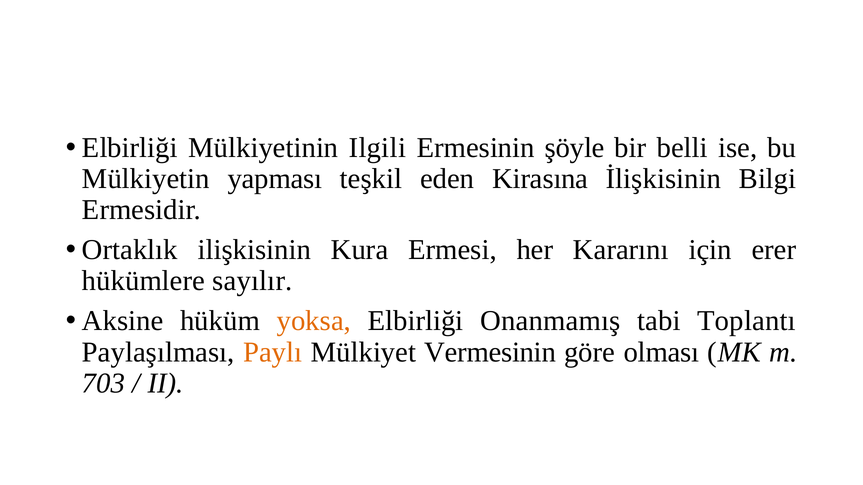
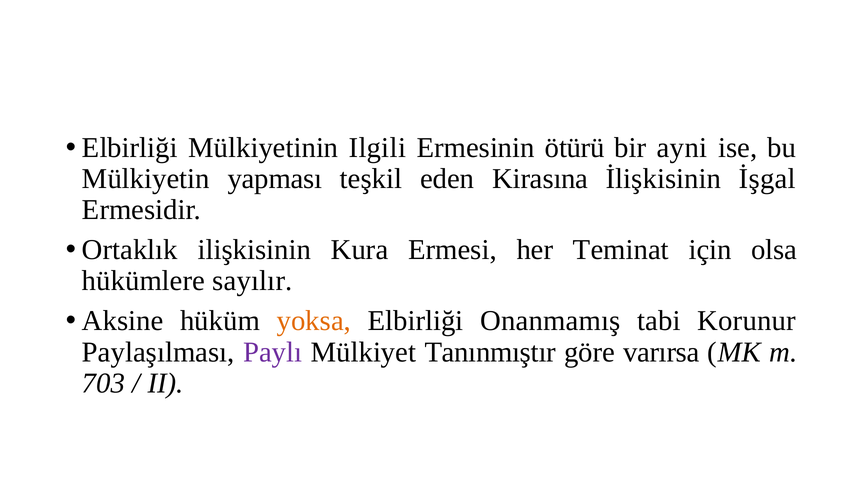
şöyle: şöyle -> ötürü (575, 148)
belli: belli -> ayni (682, 148)
Bilgi: Bilgi -> İşgal (767, 179)
Kararını: Kararını -> Teminat (621, 250)
erer: erer -> olsa (774, 250)
Toplantı: Toplantı -> Korunur (747, 321)
Paylı colour: orange -> purple (273, 352)
Vermesinin: Vermesinin -> Tanınmıştır (490, 352)
olması: olması -> varırsa (661, 352)
